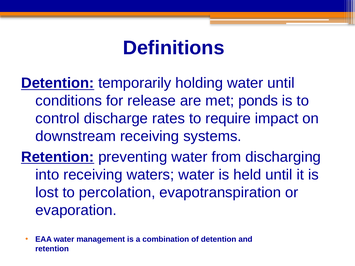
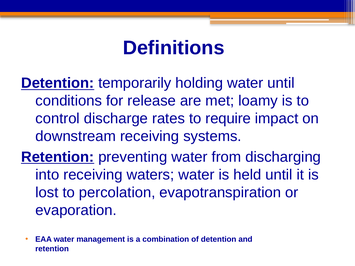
ponds: ponds -> loamy (258, 101)
